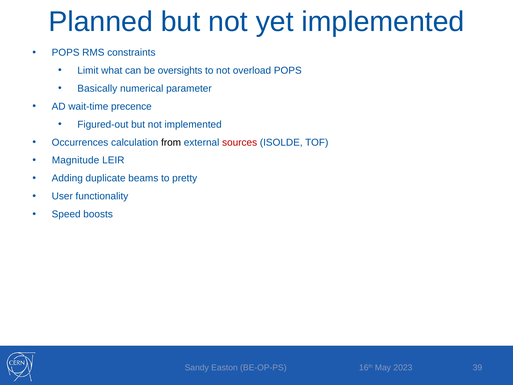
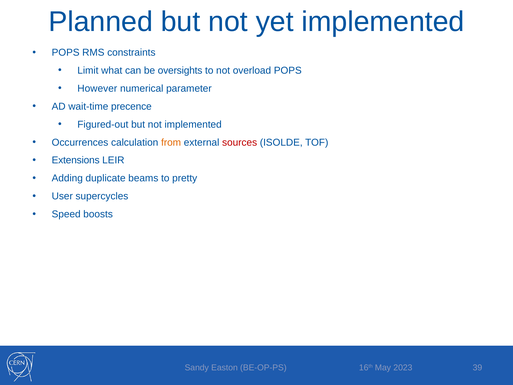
Basically: Basically -> However (97, 88)
from colour: black -> orange (171, 142)
Magnitude: Magnitude -> Extensions (76, 160)
functionality: functionality -> supercycles (102, 196)
